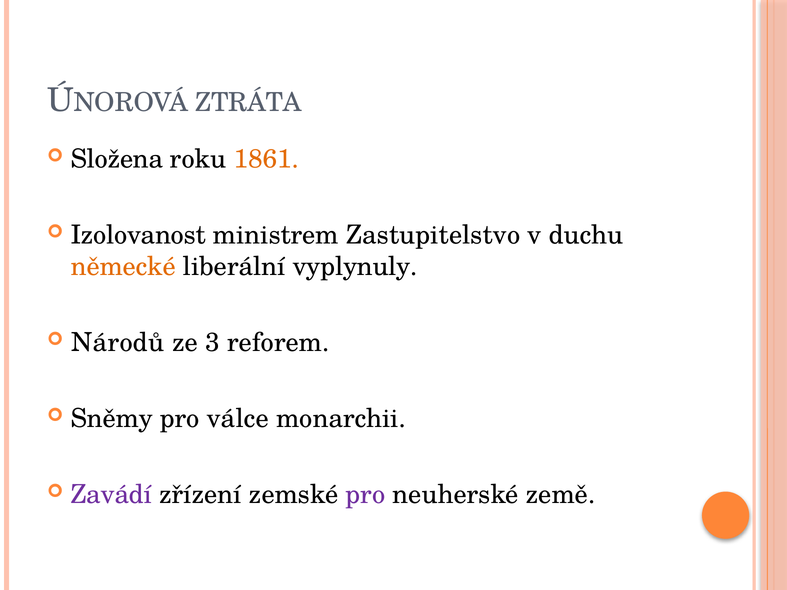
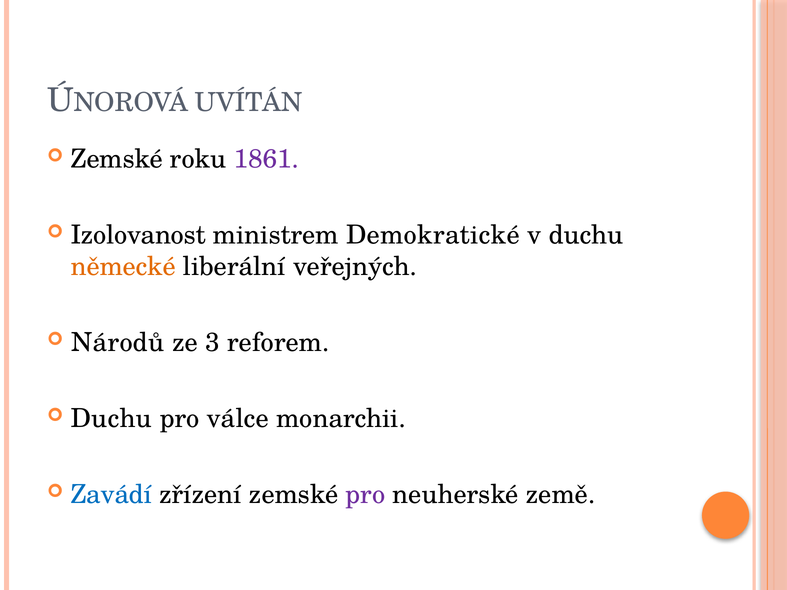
ZTRÁTA: ZTRÁTA -> UVÍTÁN (249, 103)
Složena: Složena -> Zemské (117, 159)
1861 colour: orange -> purple (266, 159)
Zastupitelstvo: Zastupitelstvo -> Demokratické (433, 235)
vyplynuly: vyplynuly -> veřejných (355, 267)
Sněmy: Sněmy -> Duchu (111, 419)
Zavádí colour: purple -> blue (111, 495)
